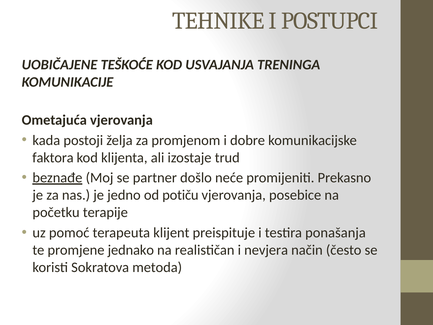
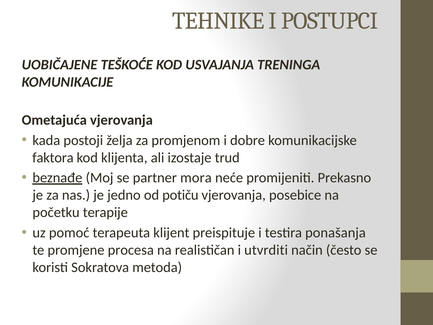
došlo: došlo -> mora (196, 178)
jednako: jednako -> procesa (131, 250)
nevjera: nevjera -> utvrditi (266, 250)
